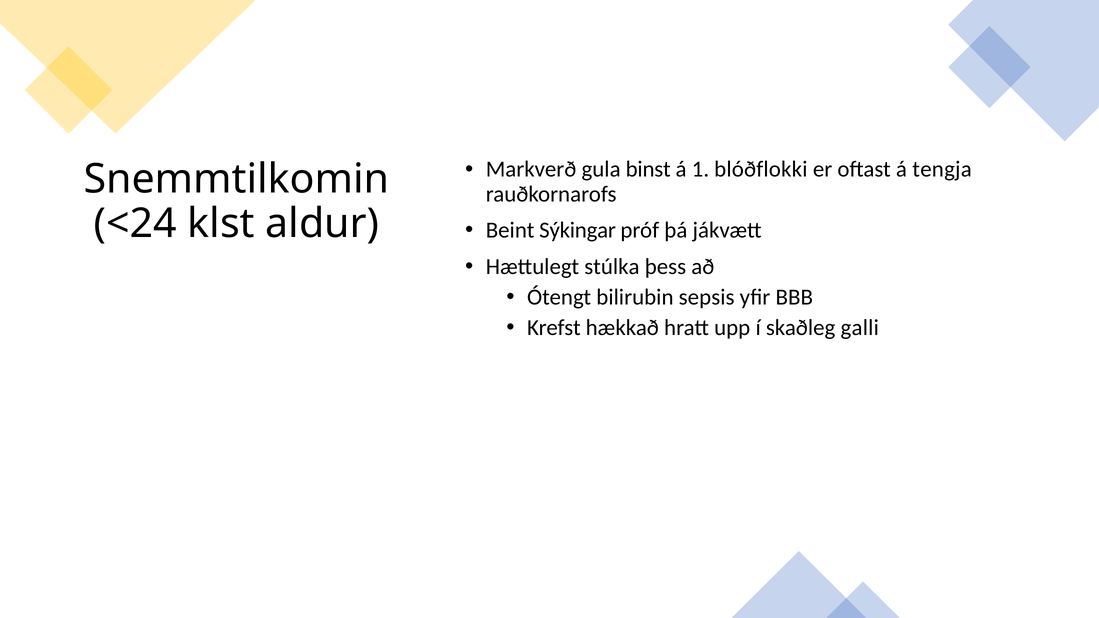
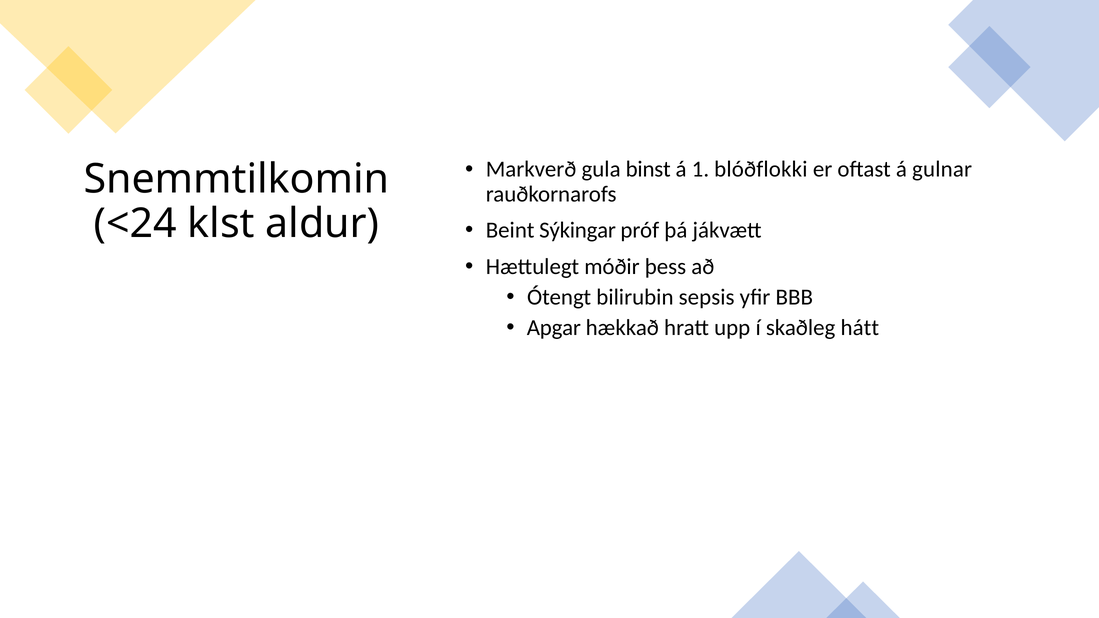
tengja: tengja -> gulnar (942, 169)
stúlka: stúlka -> móðir (612, 267)
Krefst: Krefst -> Apgar (554, 328)
galli: galli -> hátt (860, 328)
